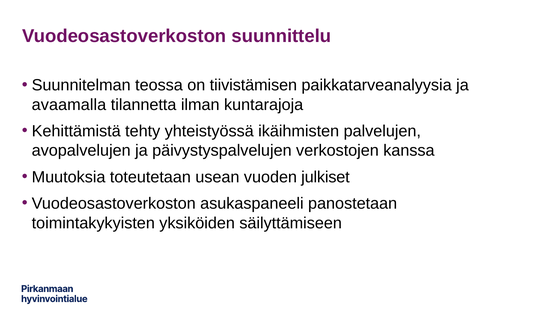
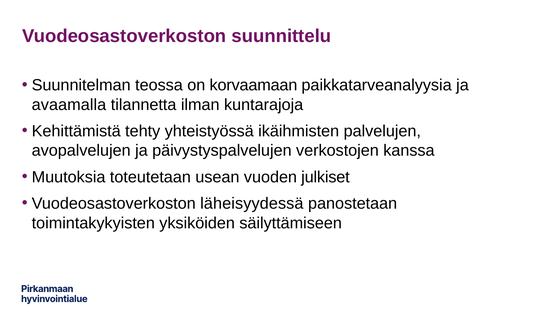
tiivistämisen: tiivistämisen -> korvaamaan (253, 85)
asukaspaneeli: asukaspaneeli -> läheisyydessä (252, 203)
